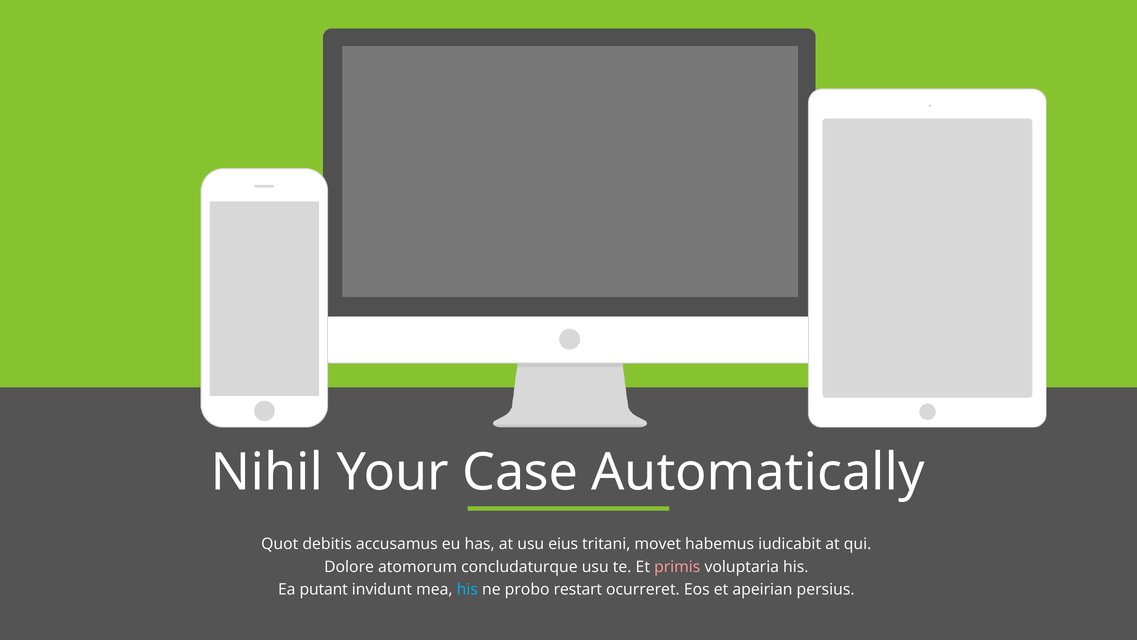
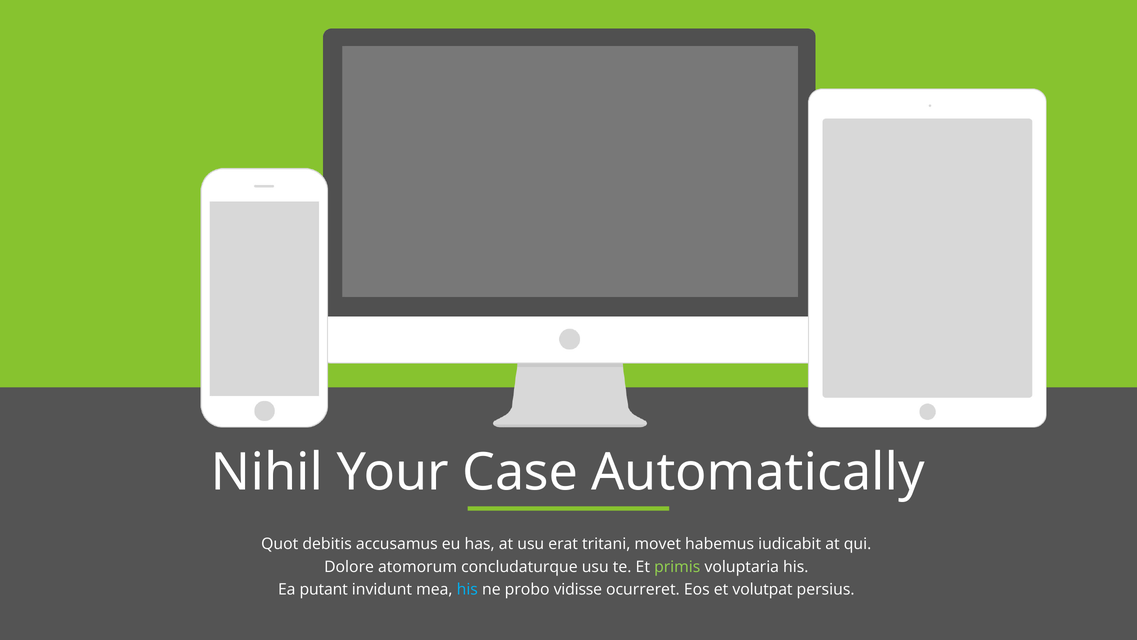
eius: eius -> erat (563, 544)
primis colour: pink -> light green (677, 567)
restart: restart -> vidisse (578, 589)
apeirian: apeirian -> volutpat (763, 589)
